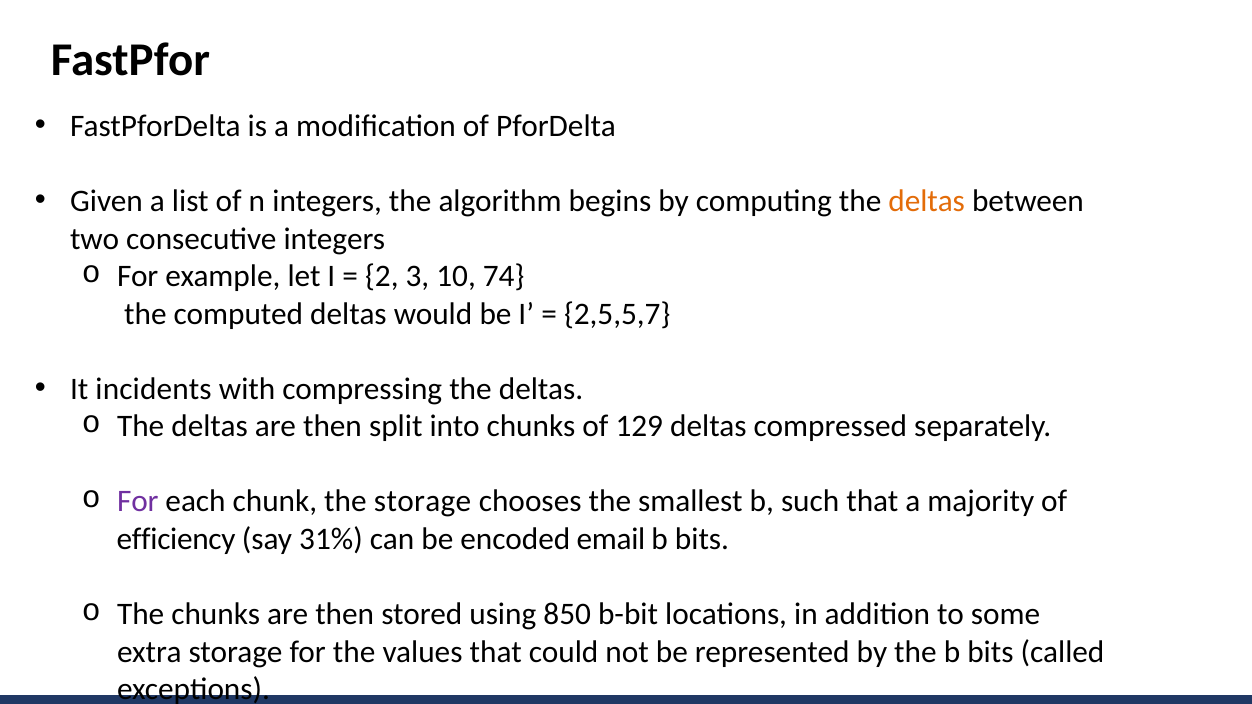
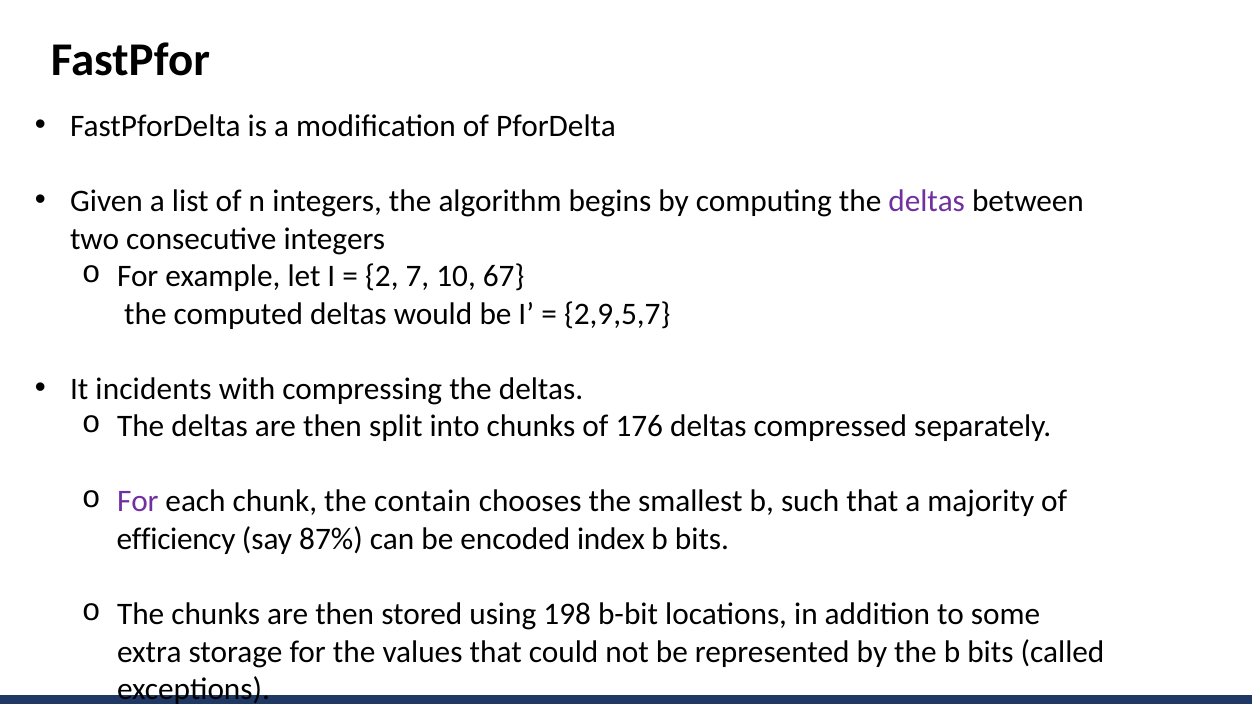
deltas colour: orange -> purple (927, 201)
3: 3 -> 7 (417, 276)
74: 74 -> 67 (504, 276)
2,5,5,7: 2,5,5,7 -> 2,9,5,7 (617, 314)
129: 129 -> 176 (639, 427)
the storage: storage -> contain (423, 502)
31%: 31% -> 87% (331, 539)
email: email -> index (611, 539)
850: 850 -> 198 (567, 614)
